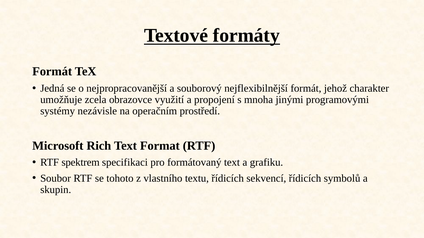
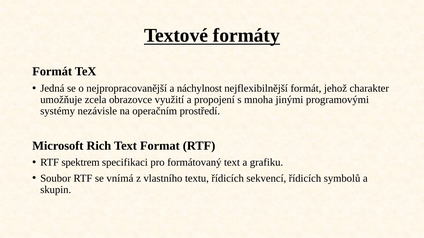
souborový: souborový -> náchylnost (199, 88)
tohoto: tohoto -> vnímá (120, 179)
